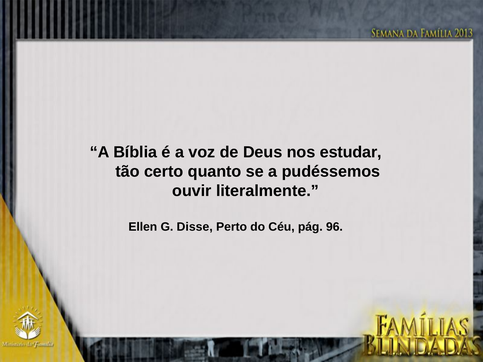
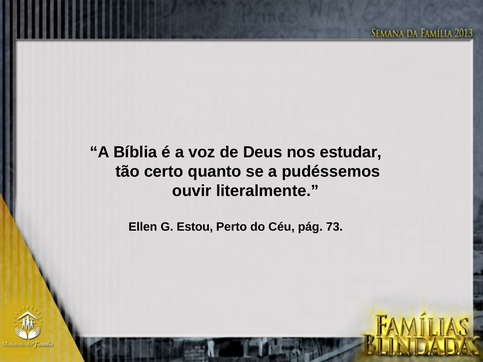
Disse: Disse -> Estou (195, 227)
96: 96 -> 73 (334, 227)
